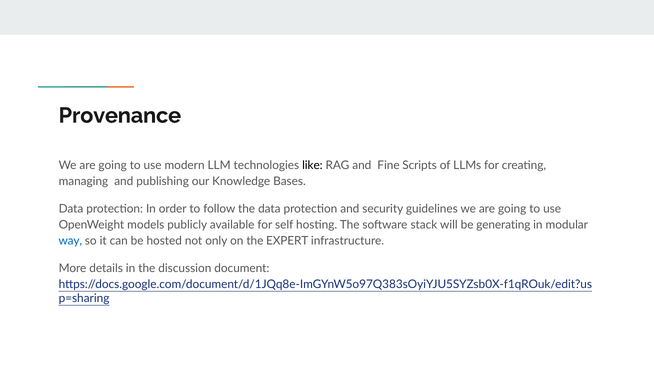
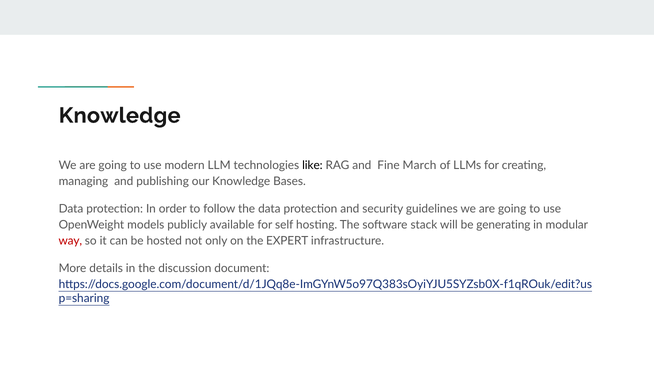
Provenance: Provenance -> Knowledge (120, 115)
Scripts: Scripts -> March (419, 165)
way colour: blue -> red (70, 241)
